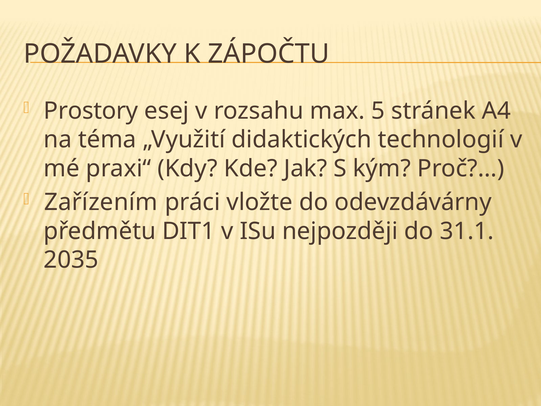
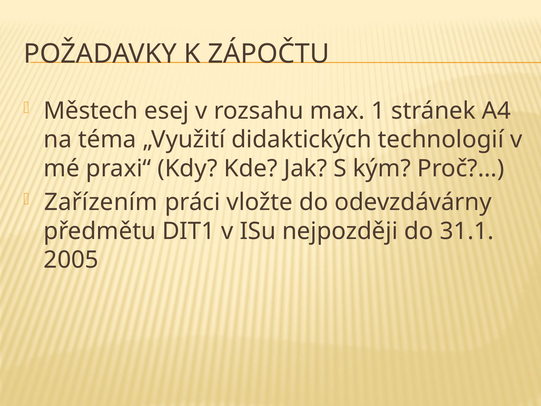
Prostory: Prostory -> Městech (91, 111)
5: 5 -> 1 (378, 111)
2035: 2035 -> 2005 (71, 260)
